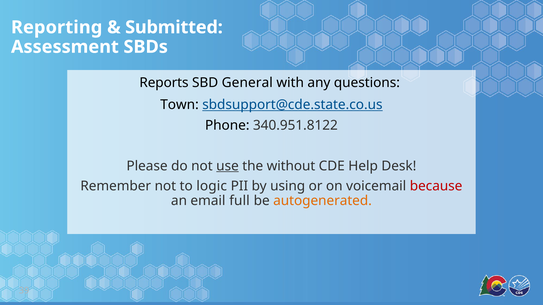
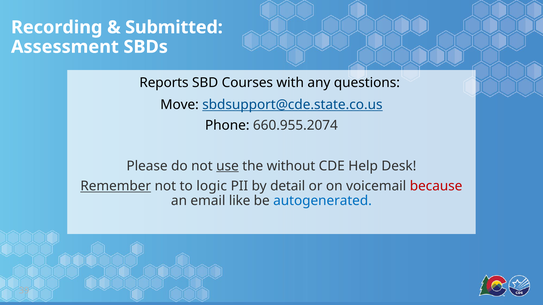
Reporting: Reporting -> Recording (57, 27)
General: General -> Courses (247, 83)
Town: Town -> Move (180, 105)
340.951.8122: 340.951.8122 -> 660.955.2074 (295, 125)
Remember underline: none -> present (116, 186)
using: using -> detail (288, 186)
full: full -> like (240, 201)
autogenerated colour: orange -> blue (322, 201)
